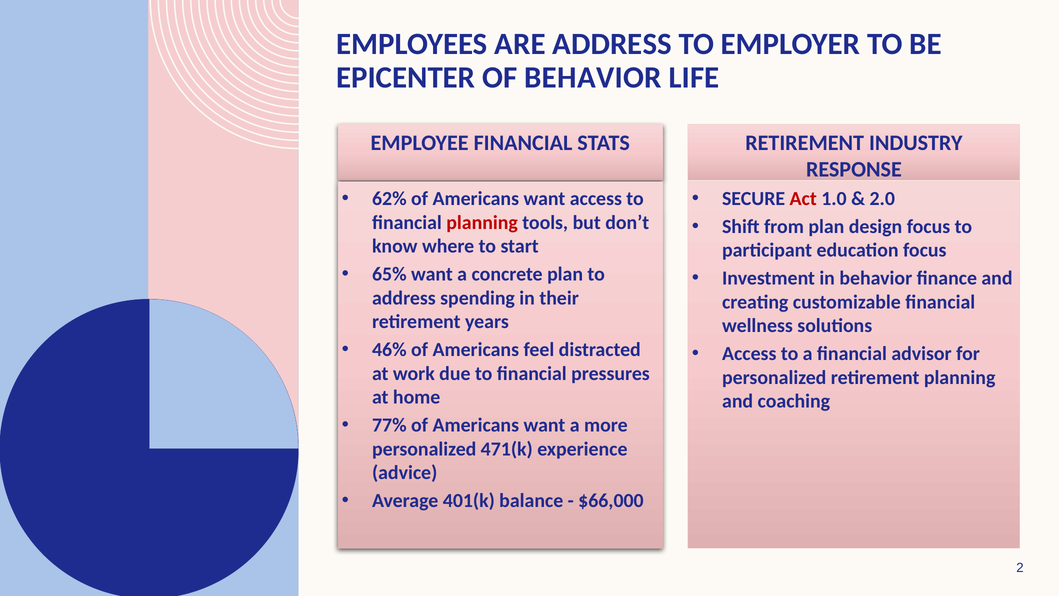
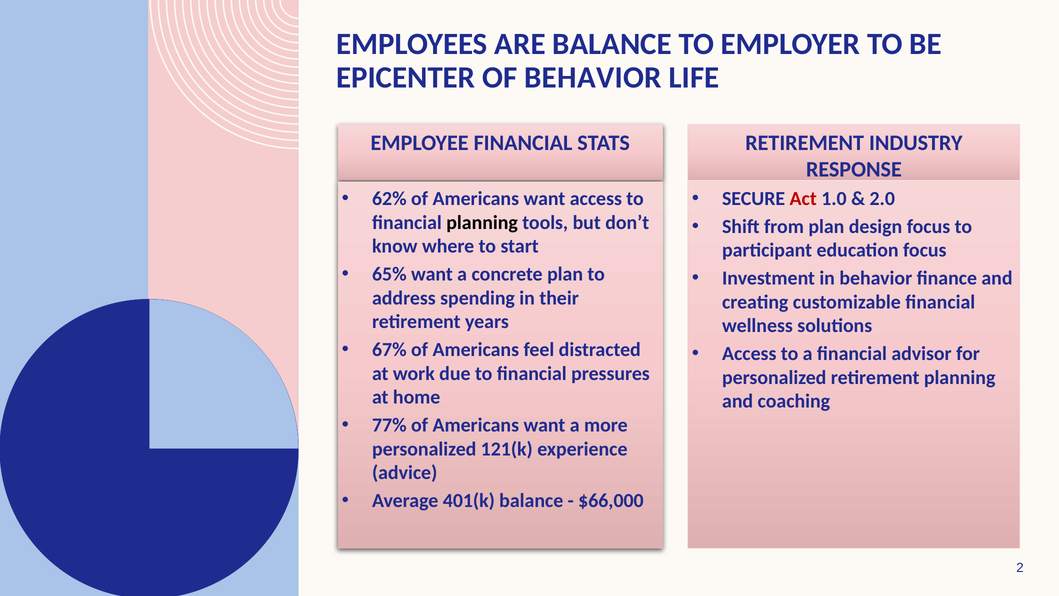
ARE ADDRESS: ADDRESS -> BALANCE (612, 44)
planning colour: red -> black (482, 222)
46%: 46% -> 67% (389, 350)
471(k: 471(k -> 121(k (507, 449)
